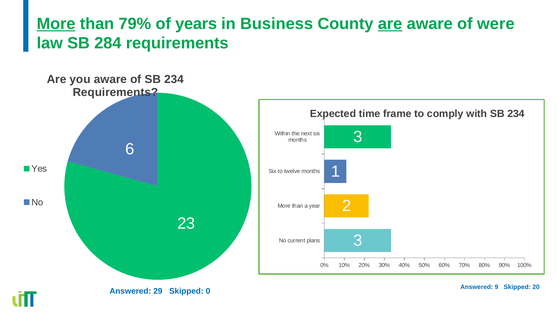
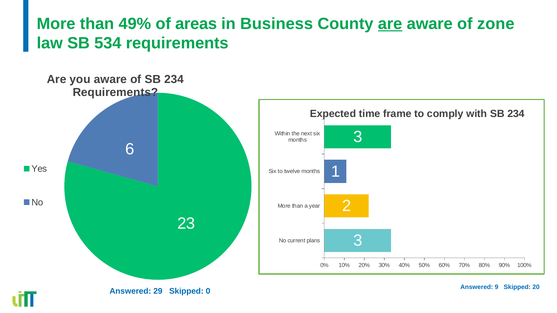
More underline: present -> none (56, 24)
79%: 79% -> 49% (135, 24)
years: years -> areas (196, 24)
were: were -> zone (496, 24)
284: 284 -> 534 (108, 43)
